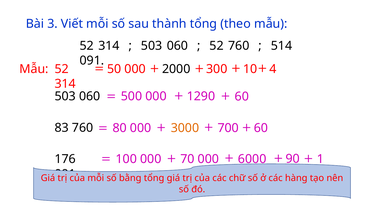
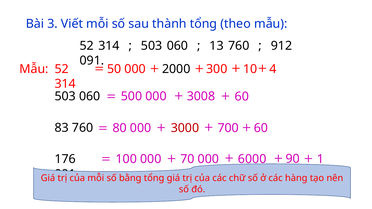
52: 52 -> 13 (217, 46)
514: 514 -> 912 (281, 46)
1290: 1290 -> 3008 (201, 96)
3000 colour: orange -> red (185, 128)
